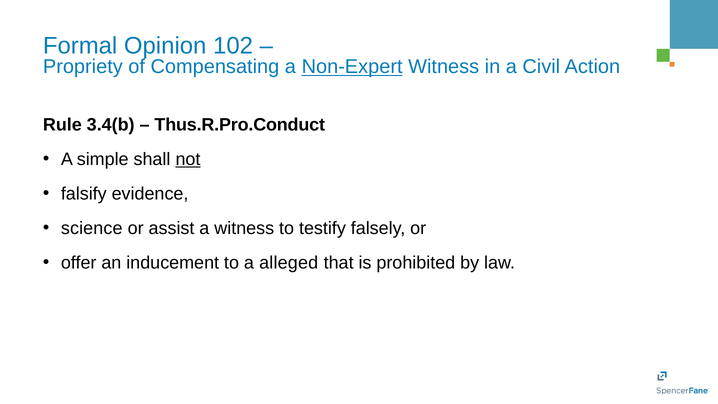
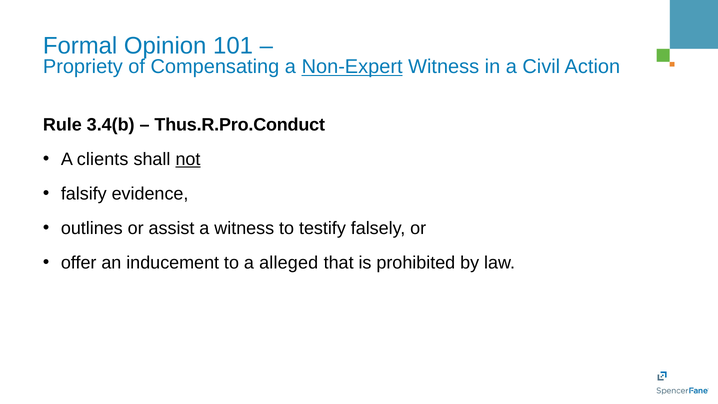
102: 102 -> 101 (233, 46)
simple: simple -> clients (103, 159)
science: science -> outlines (92, 228)
